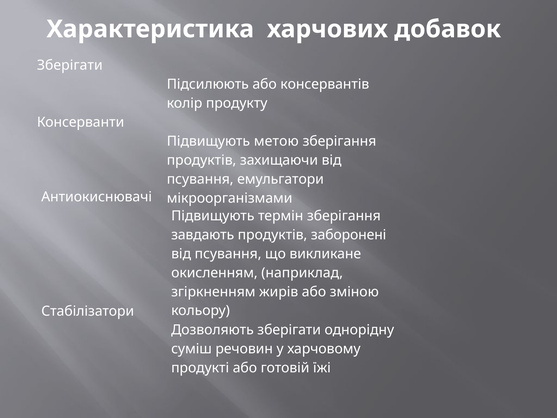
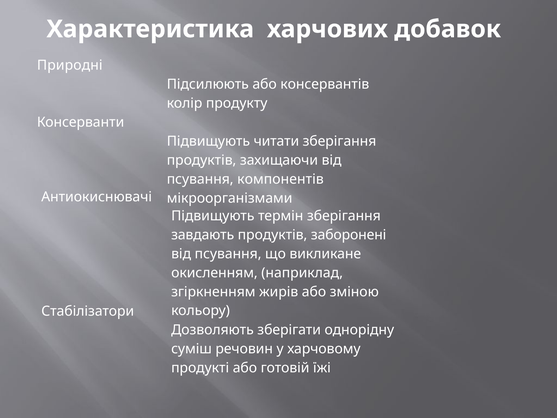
Зберігати: Зберігати -> Природні (70, 65)
метою: метою -> читати (276, 141)
емульгатори: емульгатори -> компонентів (280, 179)
